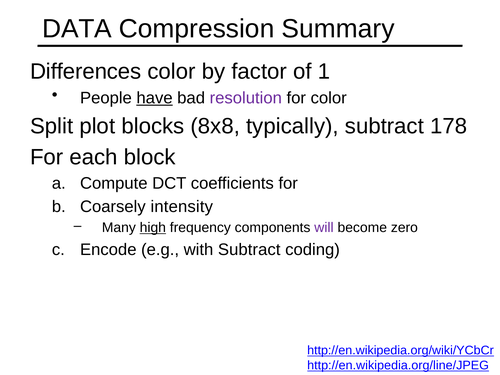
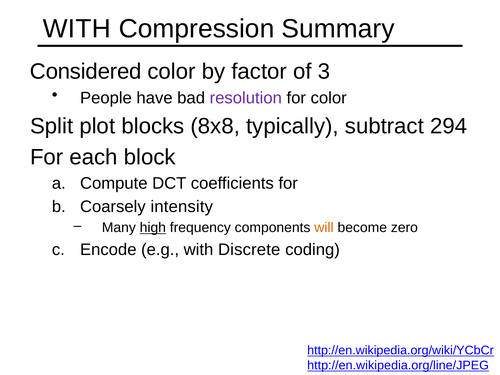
DATA: DATA -> WITH (77, 29)
Differences: Differences -> Considered (86, 72)
1: 1 -> 3 (324, 72)
have underline: present -> none (155, 98)
178: 178 -> 294 (449, 126)
will colour: purple -> orange (324, 228)
with Subtract: Subtract -> Discrete (249, 250)
